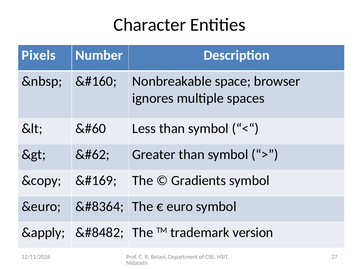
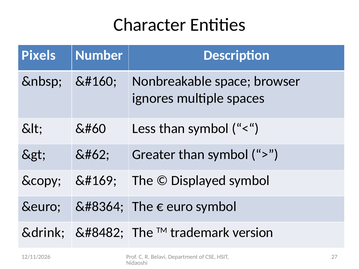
Gradients: Gradients -> Displayed (199, 181)
&apply: &apply -> &drink (43, 233)
